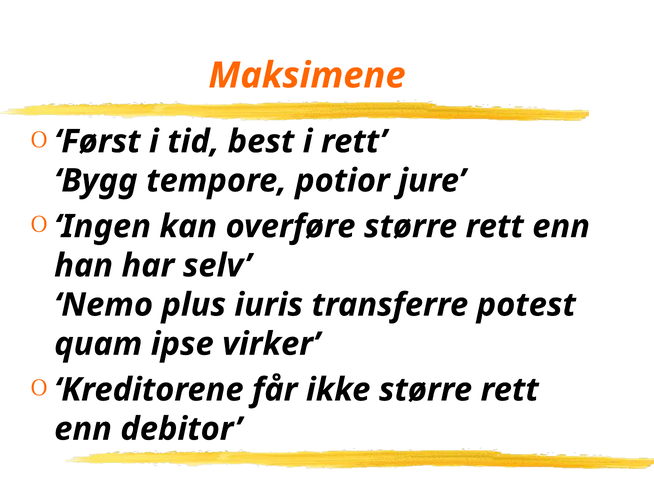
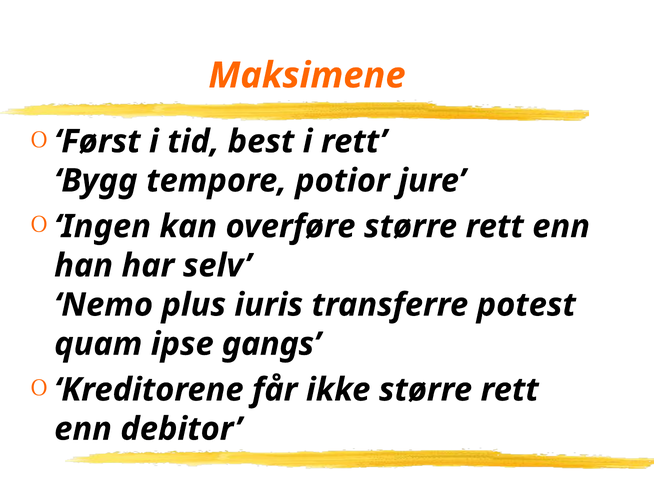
virker: virker -> gangs (271, 344)
